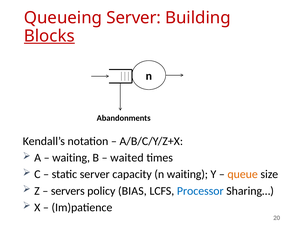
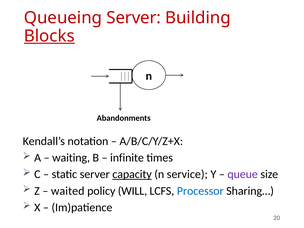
waited: waited -> infinite (127, 158)
capacity underline: none -> present (132, 174)
n waiting: waiting -> service (187, 174)
queue colour: orange -> purple (243, 174)
servers: servers -> waited (68, 191)
BIAS: BIAS -> WILL (132, 191)
